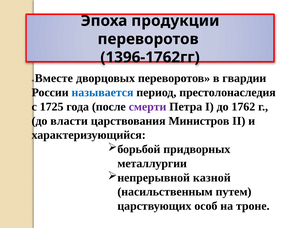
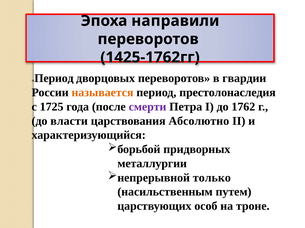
продукции: продукции -> направили (175, 21)
1396-1762гг: 1396-1762гг -> 1425-1762гг (150, 57)
Вместе: Вместе -> Период (54, 79)
называется colour: blue -> orange (102, 93)
Министров: Министров -> Абсолютно (199, 121)
казной: казной -> только (212, 178)
